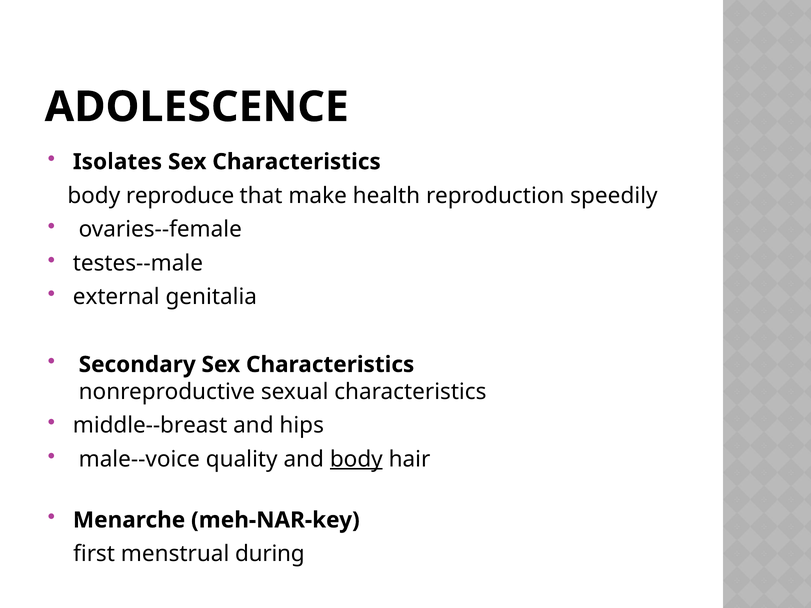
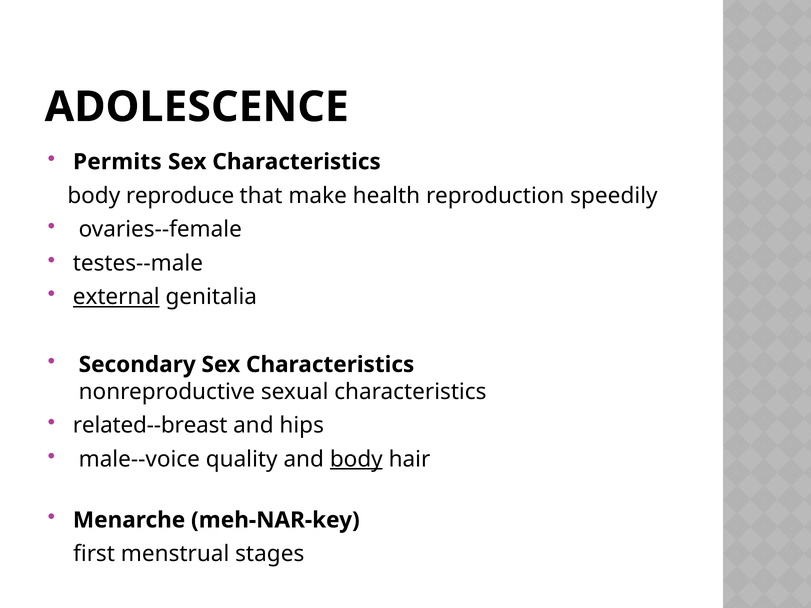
Isolates: Isolates -> Permits (117, 162)
external underline: none -> present (116, 297)
middle--breast: middle--breast -> related--breast (150, 426)
during: during -> stages (270, 554)
